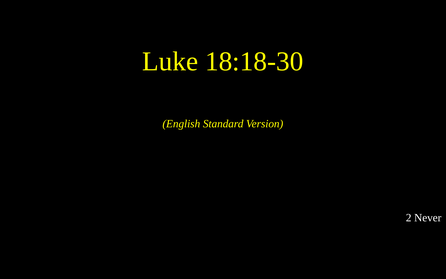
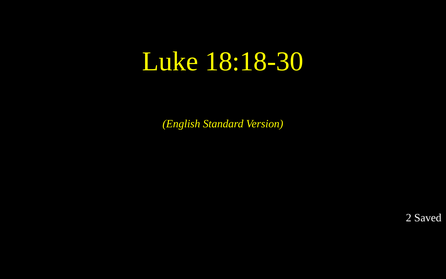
Never: Never -> Saved (428, 217)
